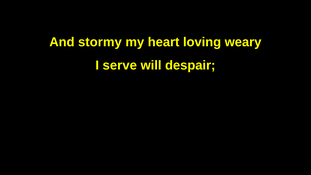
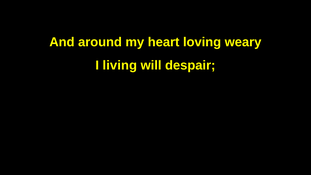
stormy: stormy -> around (100, 42)
serve: serve -> living (120, 65)
